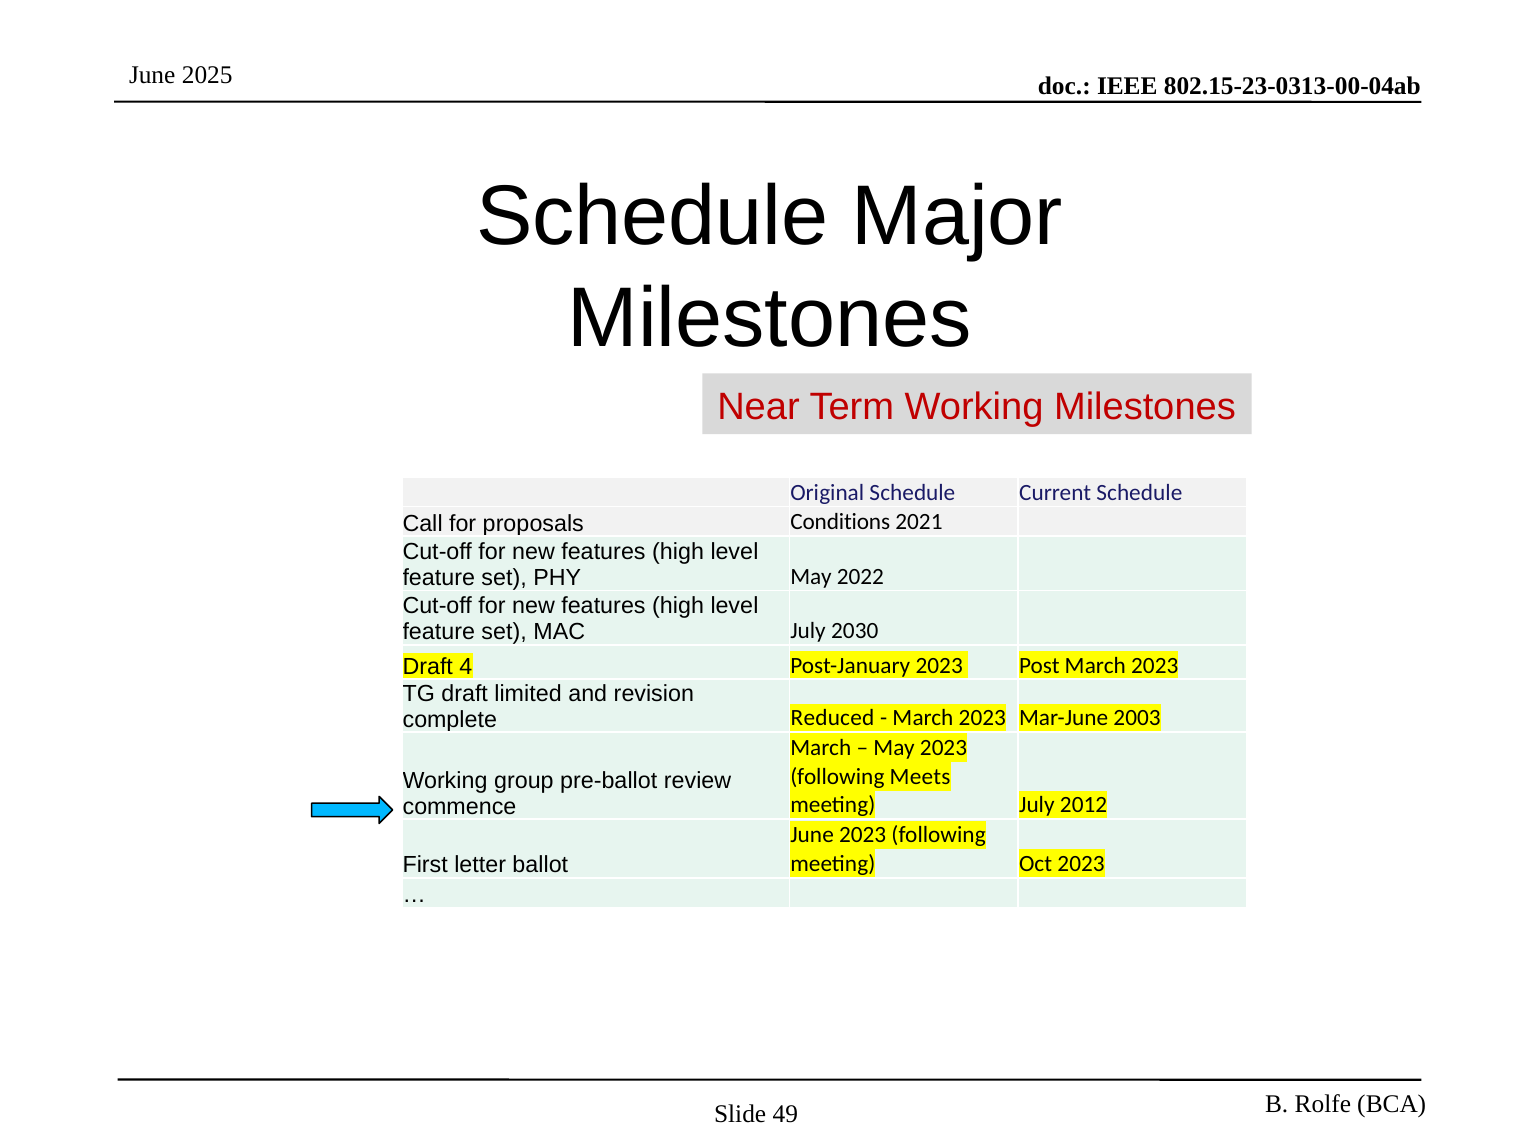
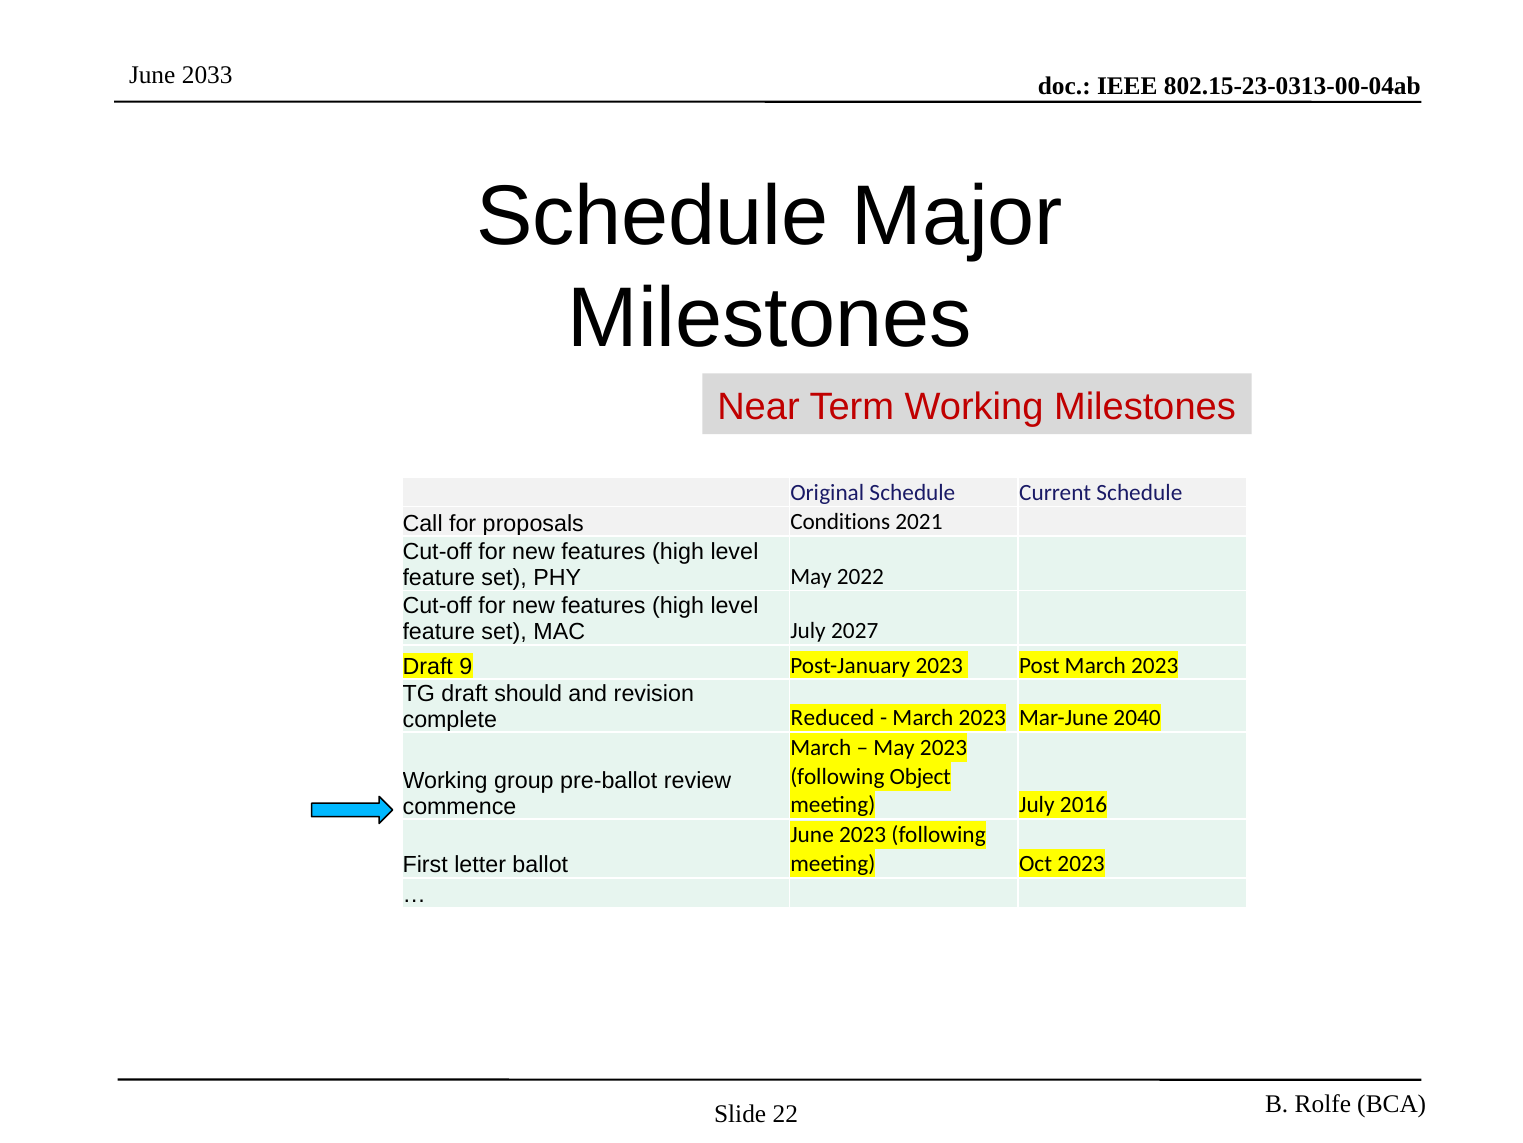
2025: 2025 -> 2033 (207, 76)
2030: 2030 -> 2027 (855, 630)
4: 4 -> 9 (466, 666)
limited: limited -> should (528, 693)
2003: 2003 -> 2040 (1137, 718)
Meets: Meets -> Object (920, 776)
2012: 2012 -> 2016 (1084, 805)
49: 49 -> 22 (785, 1113)
